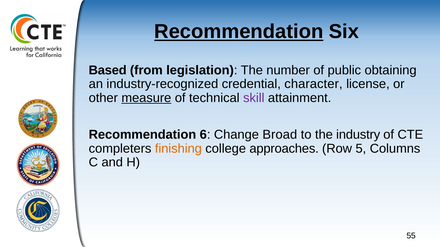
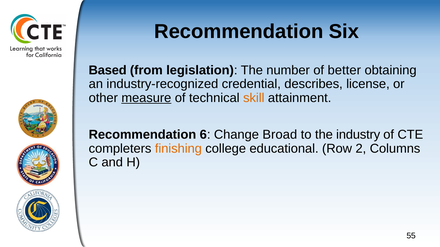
Recommendation underline: present -> none (239, 32)
public: public -> better (344, 70)
character: character -> describes (314, 84)
skill colour: purple -> orange (254, 98)
approaches: approaches -> educational (284, 149)
5: 5 -> 2 (361, 149)
